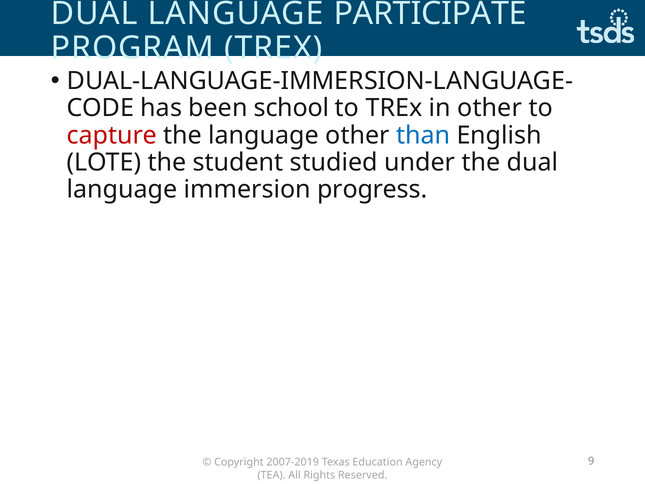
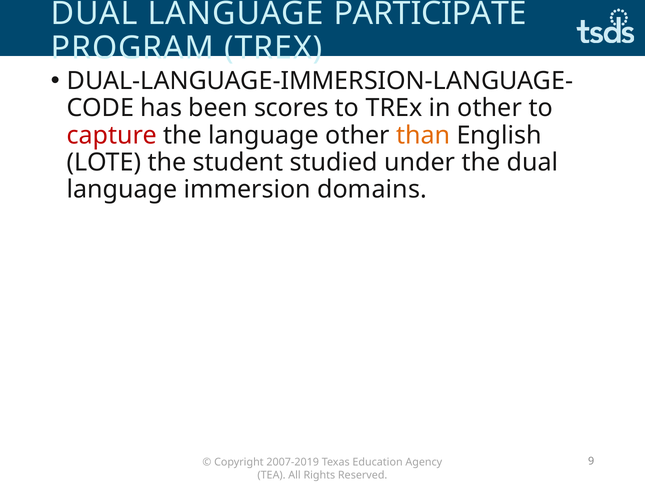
school: school -> scores (291, 108)
than colour: blue -> orange (423, 135)
progress: progress -> domains (372, 189)
